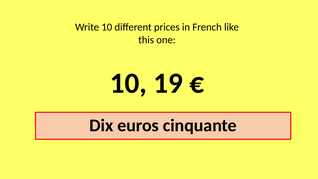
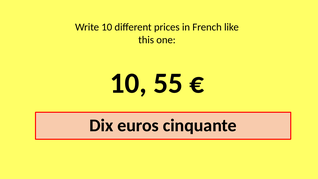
19: 19 -> 55 (168, 83)
